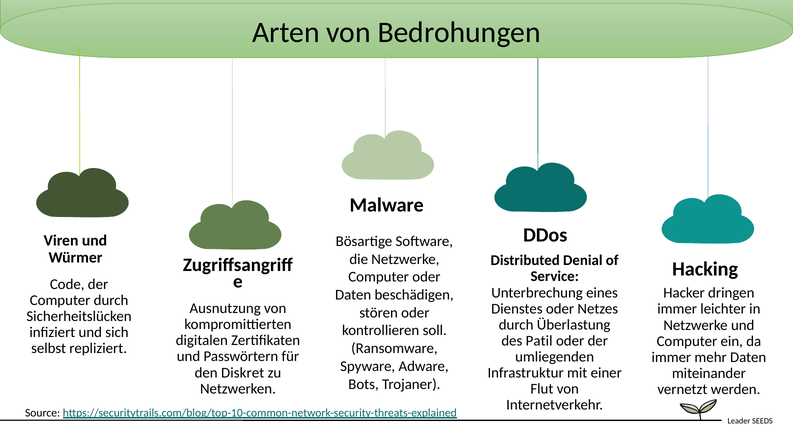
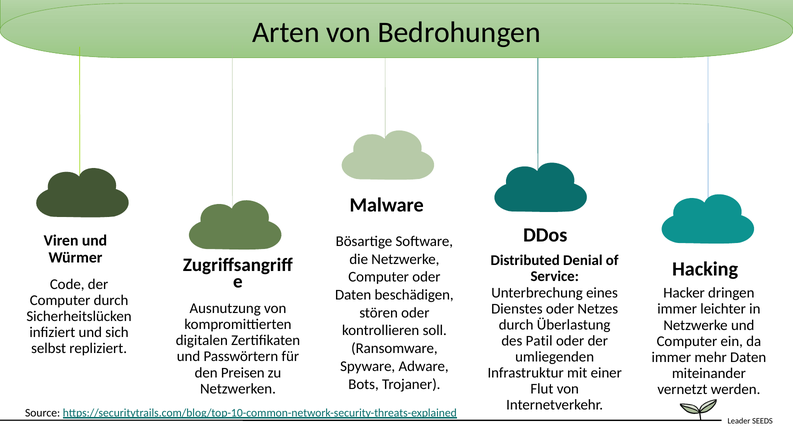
Diskret: Diskret -> Preisen (243, 373)
